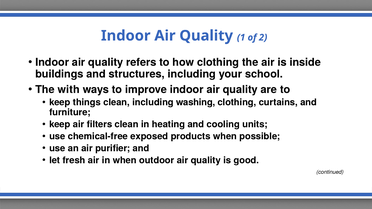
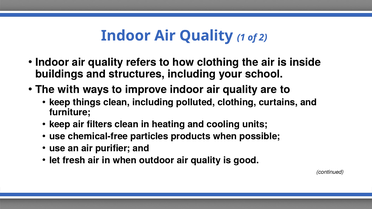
washing: washing -> polluted (196, 102)
exposed: exposed -> particles (149, 136)
